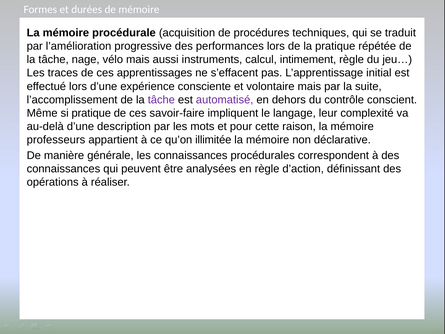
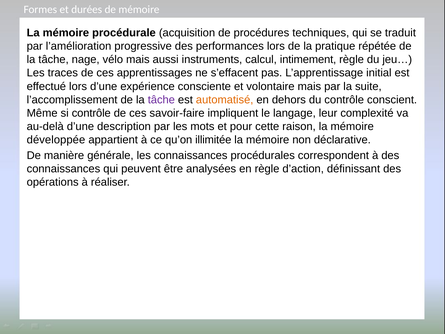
automatisé colour: purple -> orange (225, 100)
si pratique: pratique -> contrôle (91, 113)
professeurs: professeurs -> développée (56, 140)
